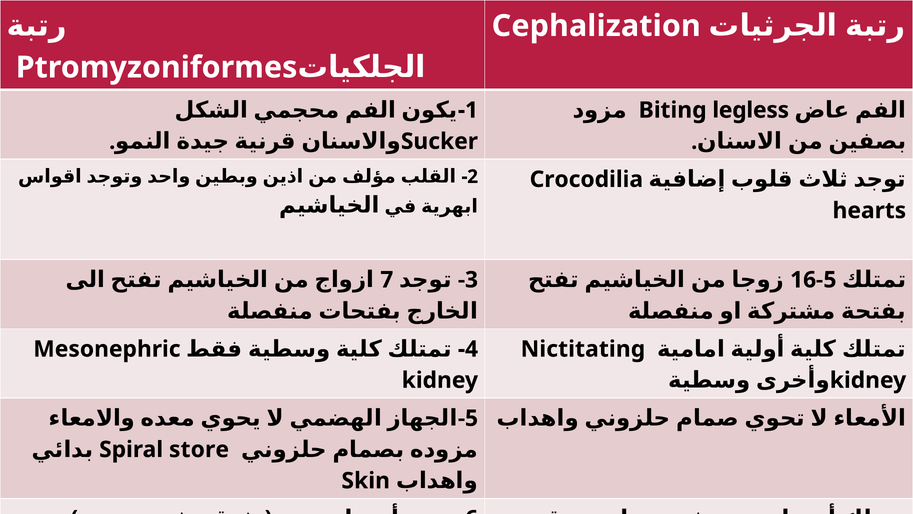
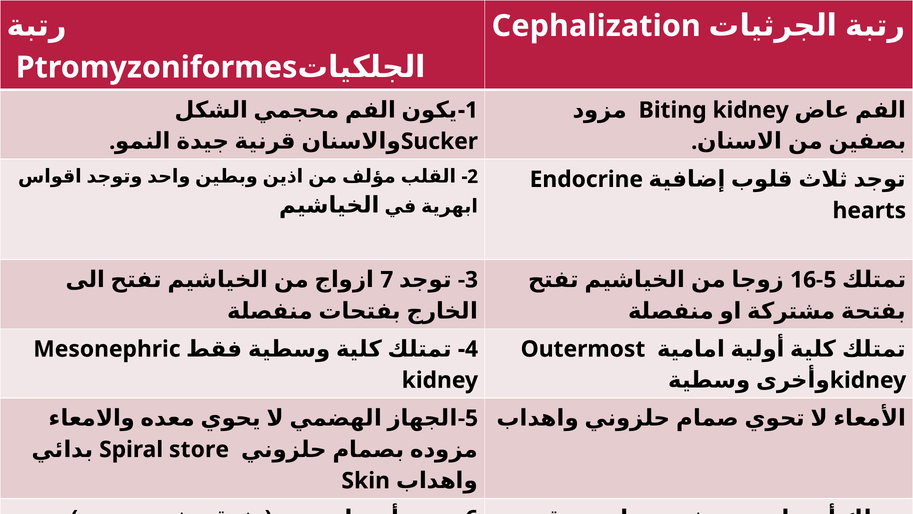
Biting legless: legless -> kidney (751, 110)
Crocodilia: Crocodilia -> Endocrine (586, 179)
Nictitating: Nictitating -> Outermost (583, 349)
